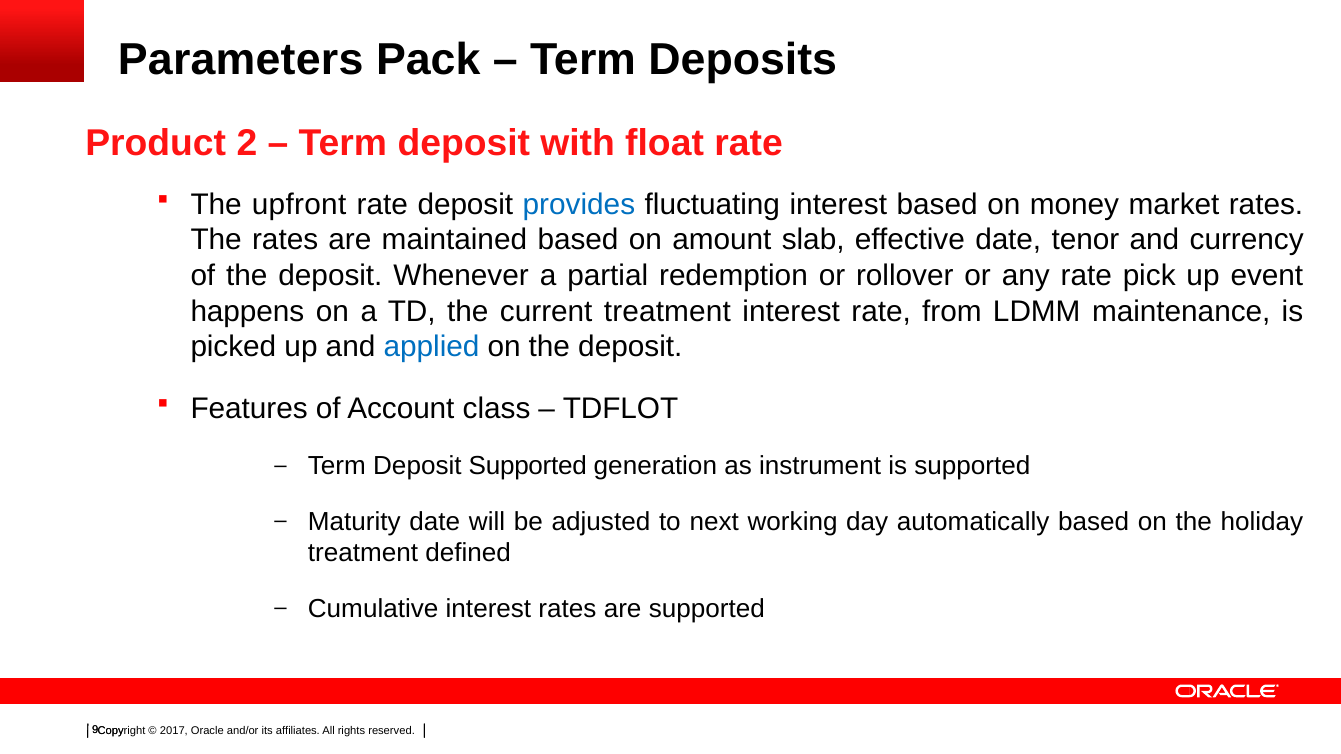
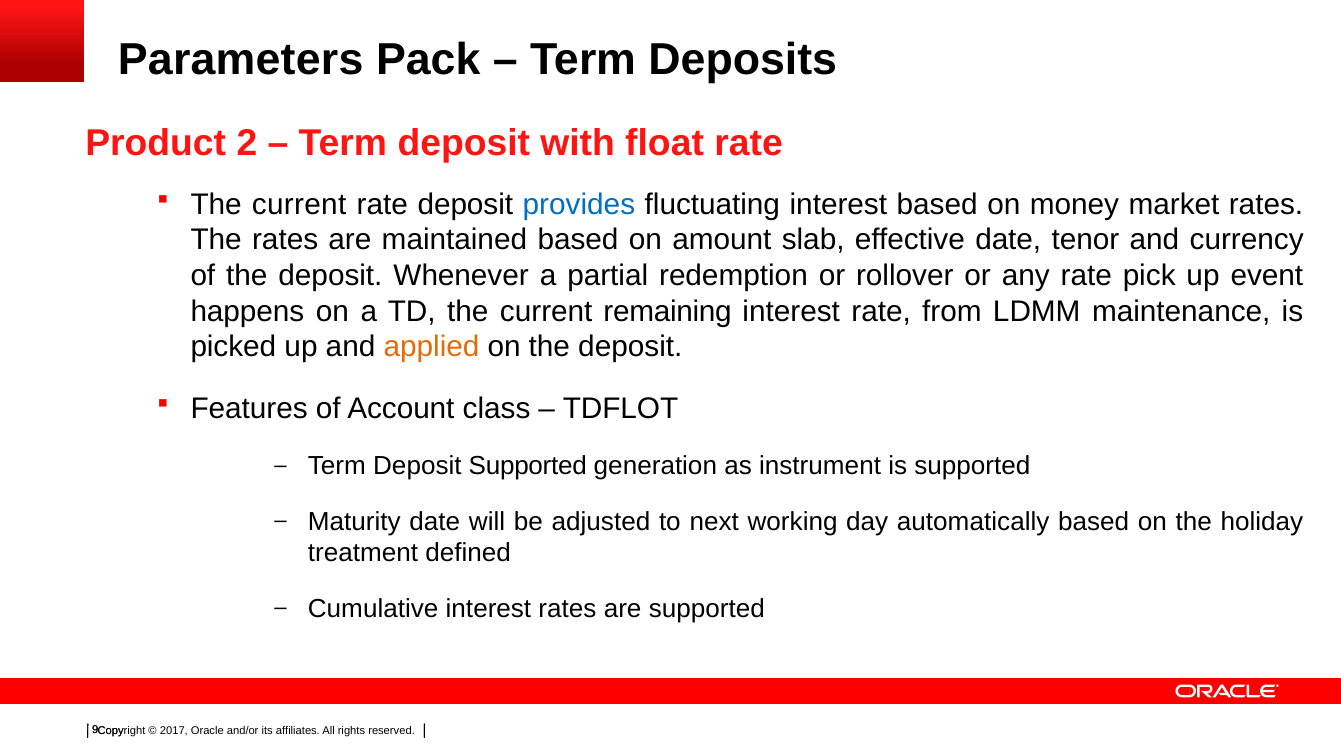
upfront: upfront -> current (299, 204)
current treatment: treatment -> remaining (668, 312)
applied colour: blue -> orange (432, 347)
